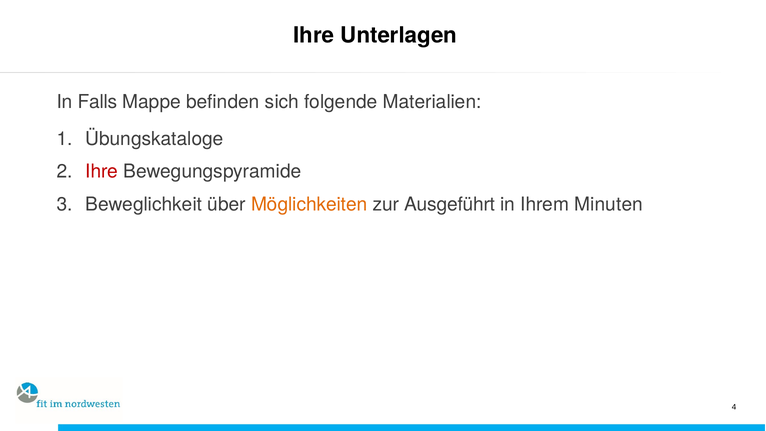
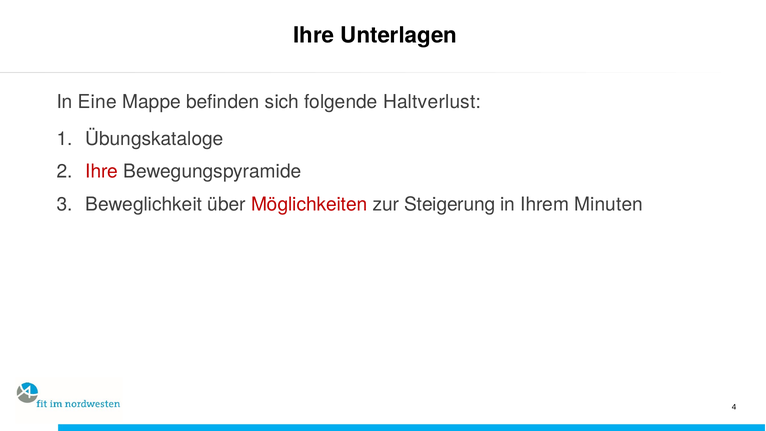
Falls: Falls -> Eine (97, 102)
Materialien: Materialien -> Haltverlust (432, 102)
Möglichkeiten colour: orange -> red (309, 204)
Ausgeführt: Ausgeführt -> Steigerung (450, 204)
